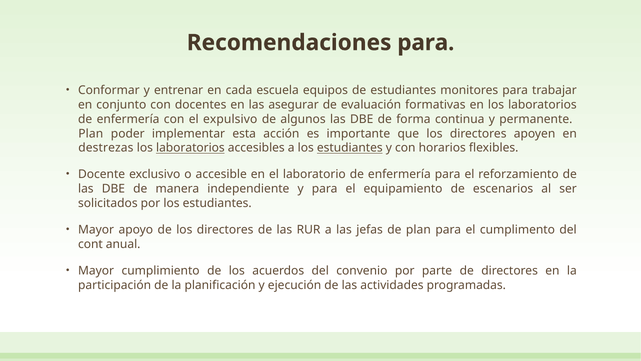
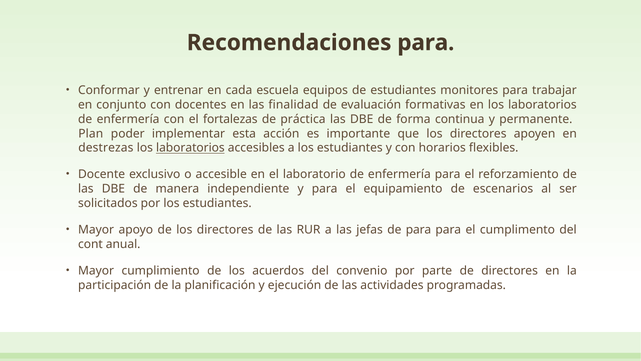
asegurar: asegurar -> finalidad (293, 105)
expulsivo: expulsivo -> fortalezas (230, 119)
algunos: algunos -> práctica (303, 119)
estudiantes underline: present -> none (350, 148)
de plan: plan -> para (418, 230)
